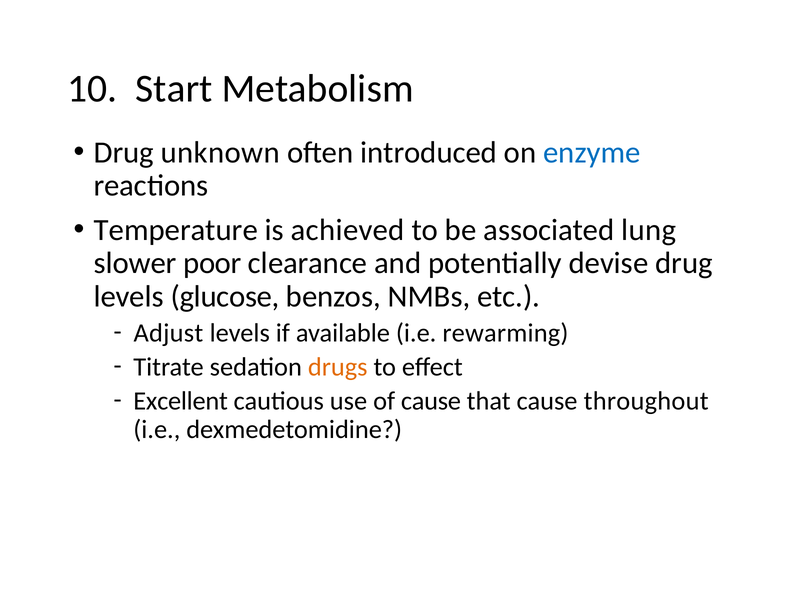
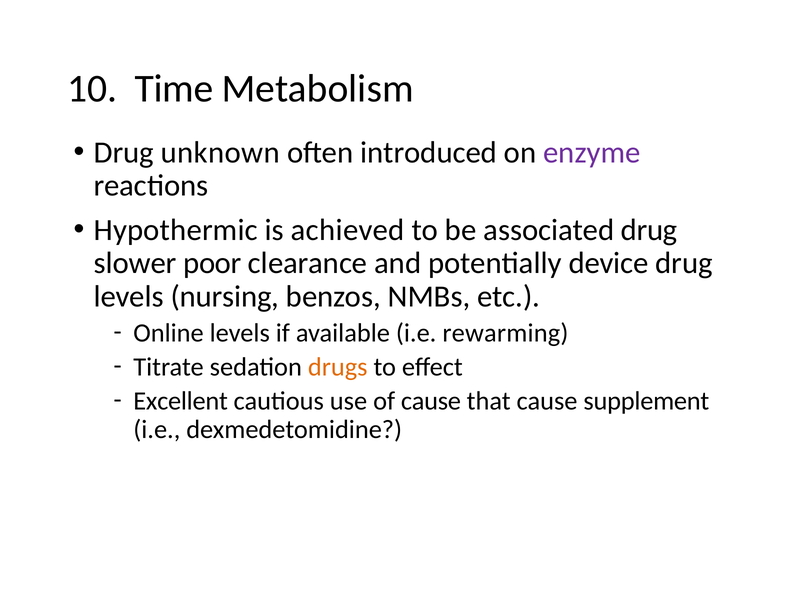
Start: Start -> Time (174, 89)
enzyme colour: blue -> purple (592, 152)
Temperature: Temperature -> Hypothermic (176, 230)
associated lung: lung -> drug (649, 230)
devise: devise -> device (609, 263)
glucose: glucose -> nursing (225, 296)
Adjust: Adjust -> Online (169, 333)
throughout: throughout -> supplement (646, 401)
